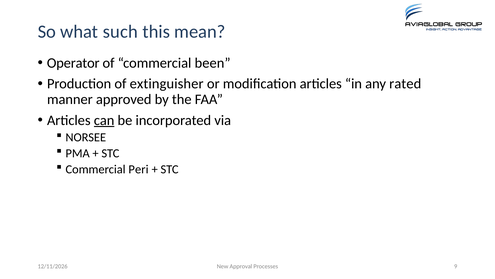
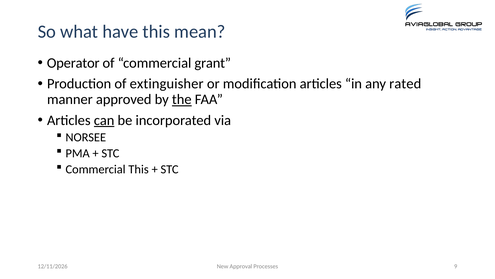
such: such -> have (120, 32)
been: been -> grant (213, 63)
the underline: none -> present (182, 99)
Commercial Peri: Peri -> This (139, 169)
